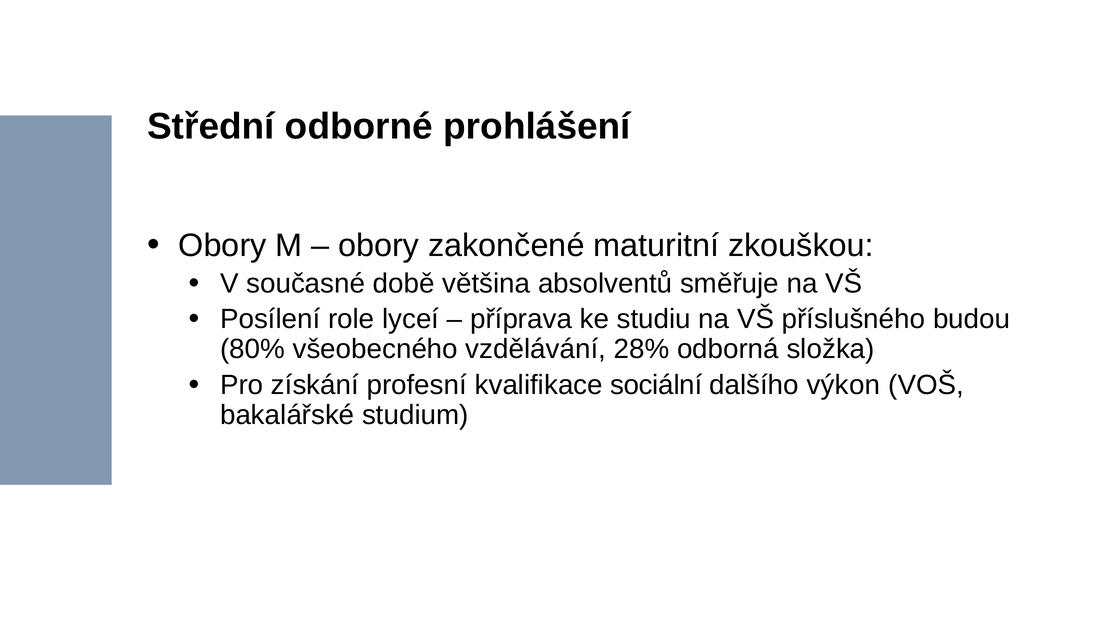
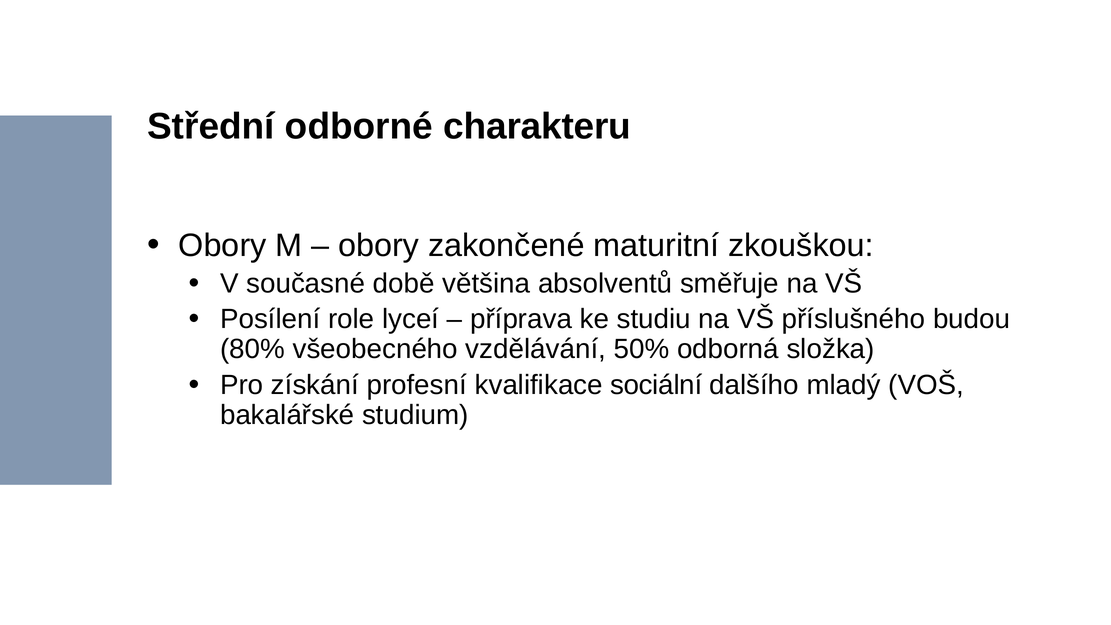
prohlášení: prohlášení -> charakteru (537, 126)
28%: 28% -> 50% (642, 349)
výkon: výkon -> mladý (844, 385)
